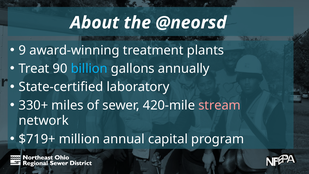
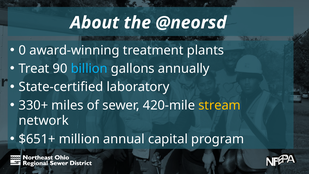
9: 9 -> 0 (22, 50)
stream colour: pink -> yellow (220, 105)
$719+: $719+ -> $651+ (37, 139)
